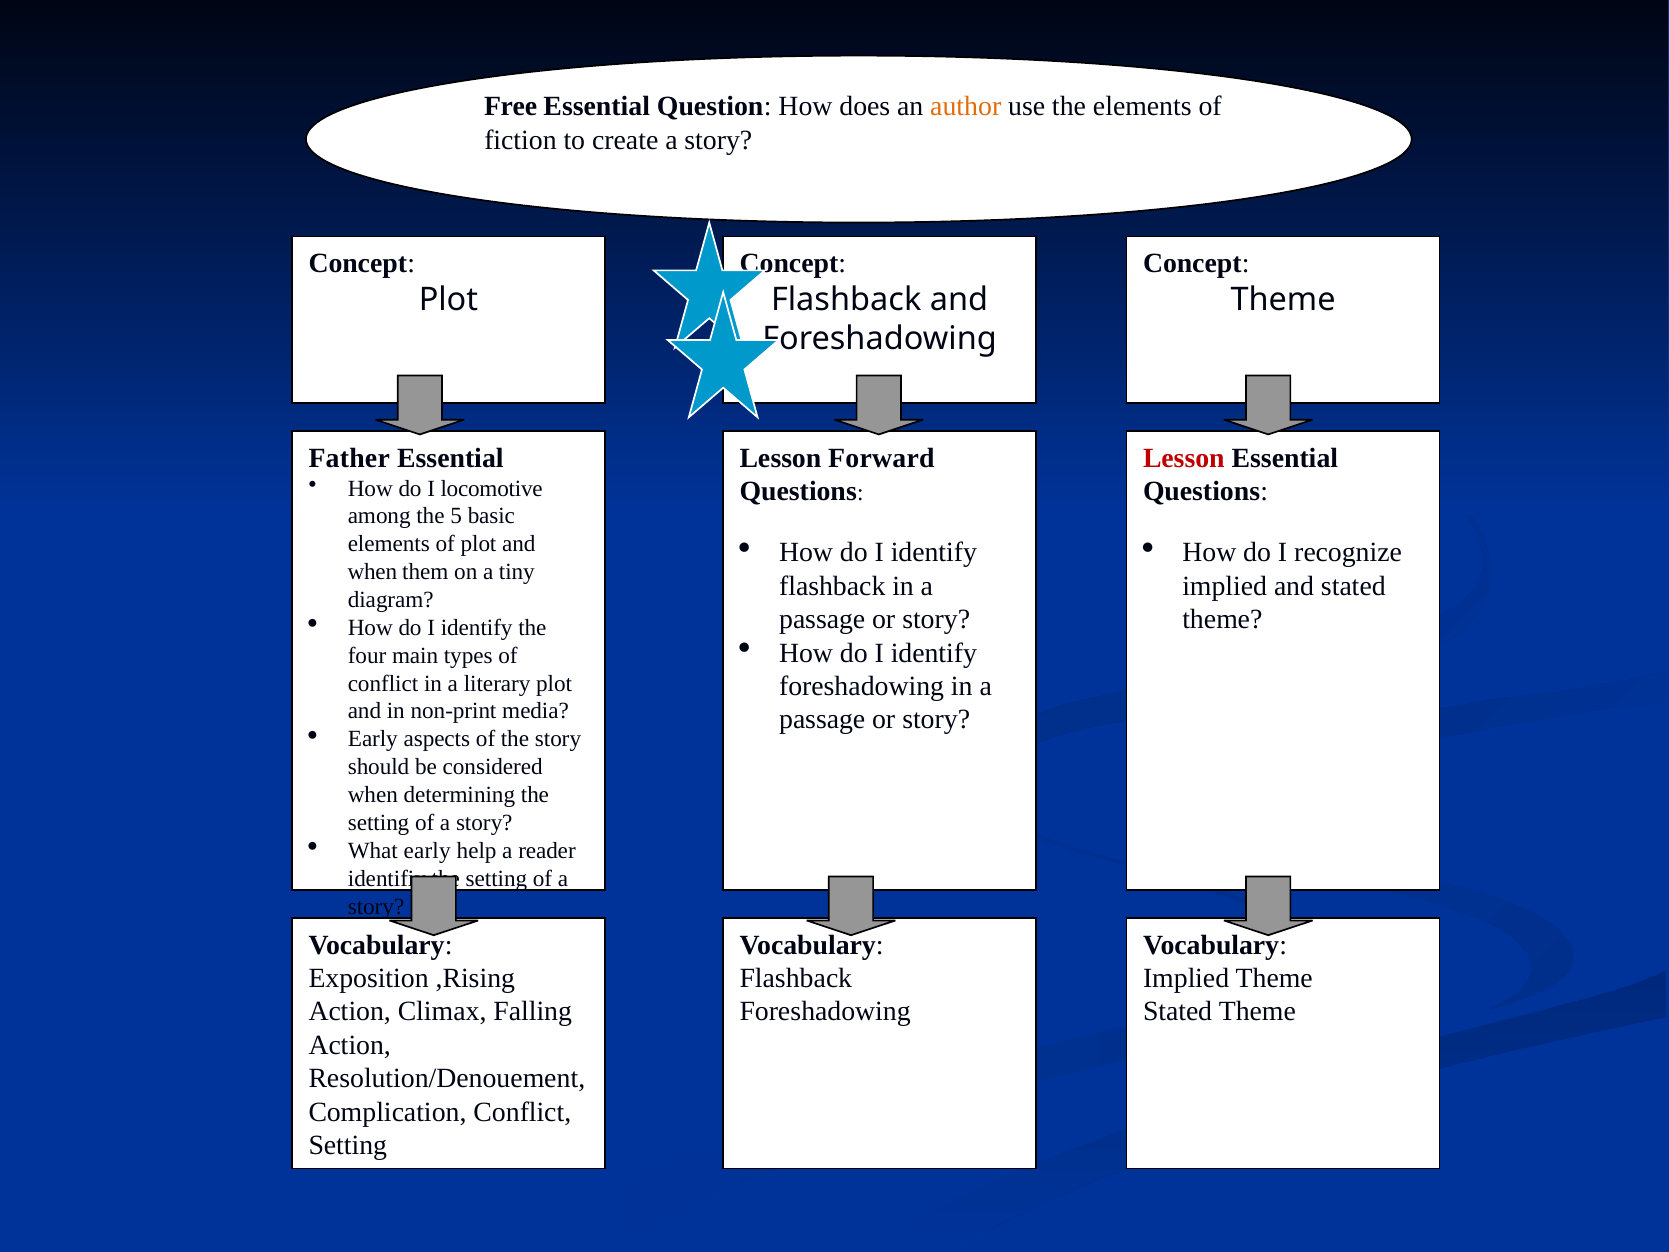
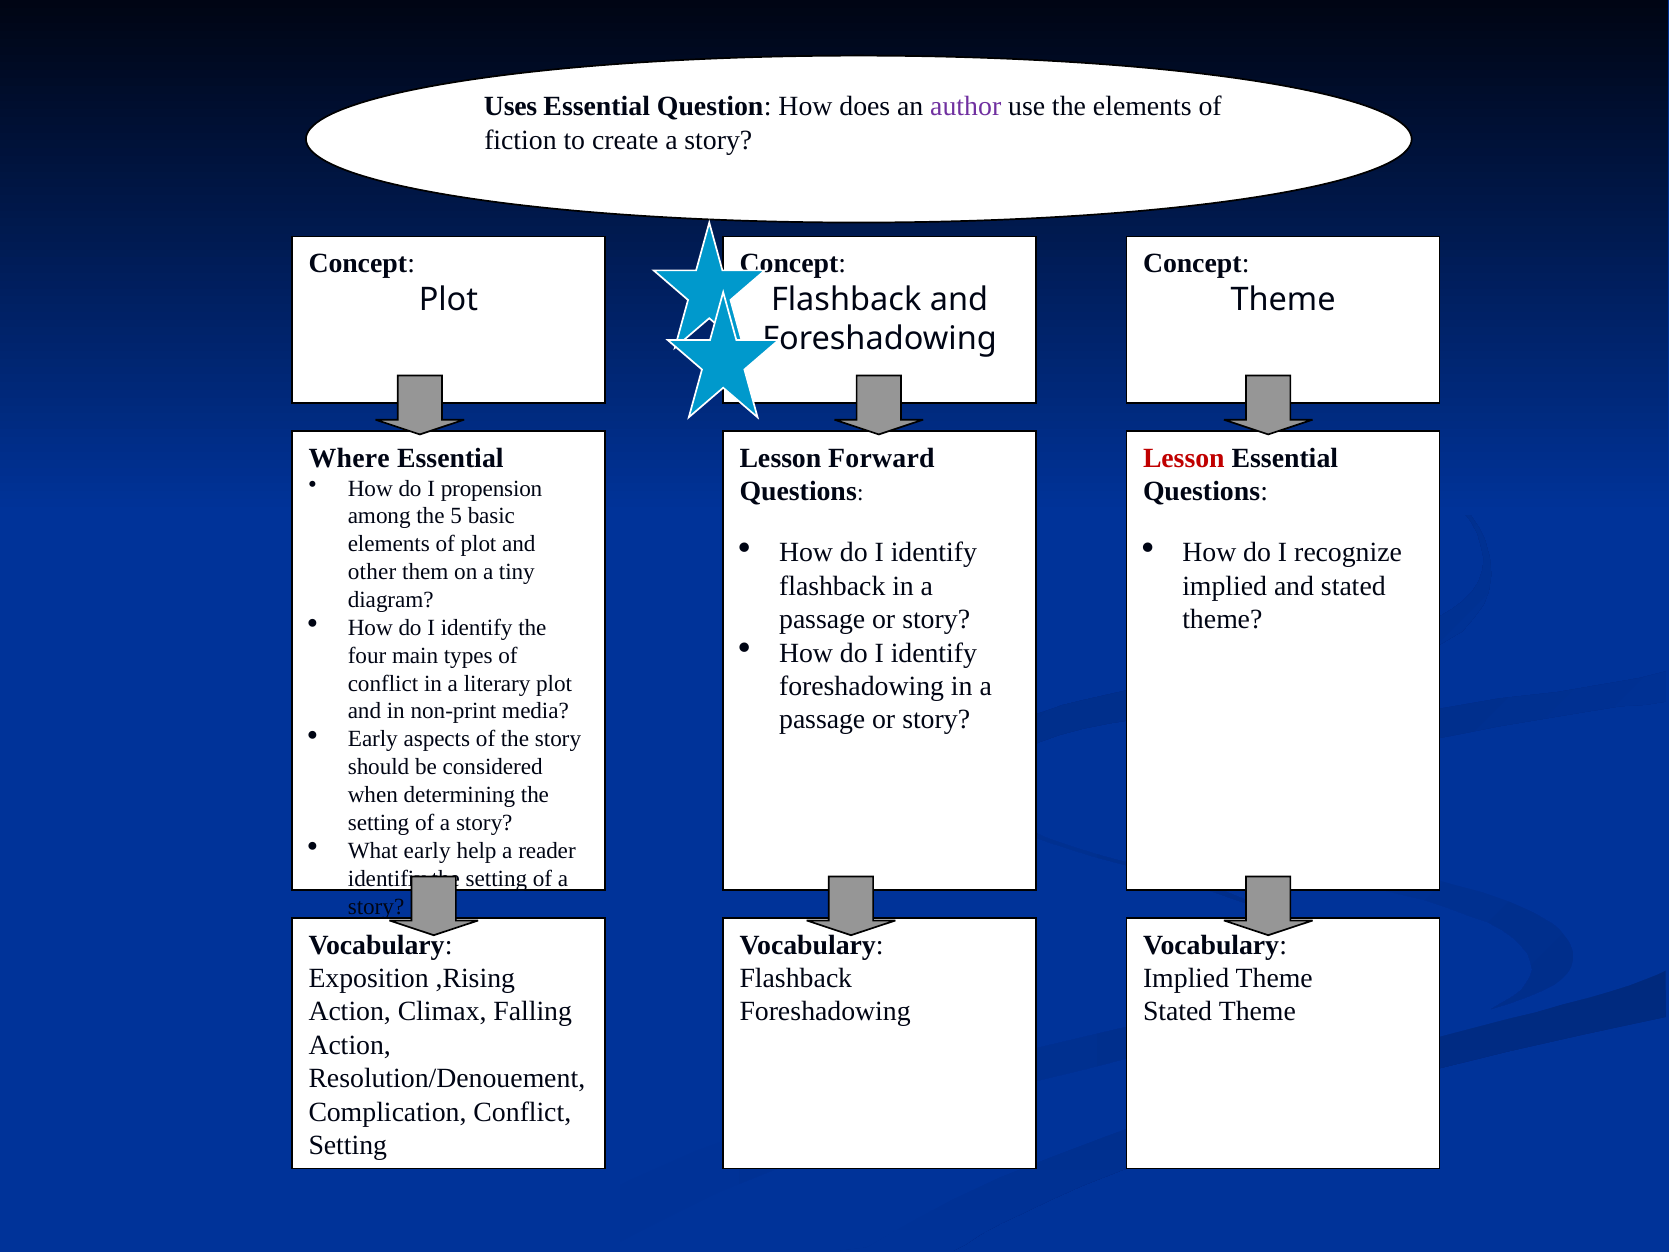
Free: Free -> Uses (511, 107)
author colour: orange -> purple (966, 107)
Father: Father -> Where (349, 458)
locomotive: locomotive -> propension (492, 488)
when: when -> other (372, 572)
